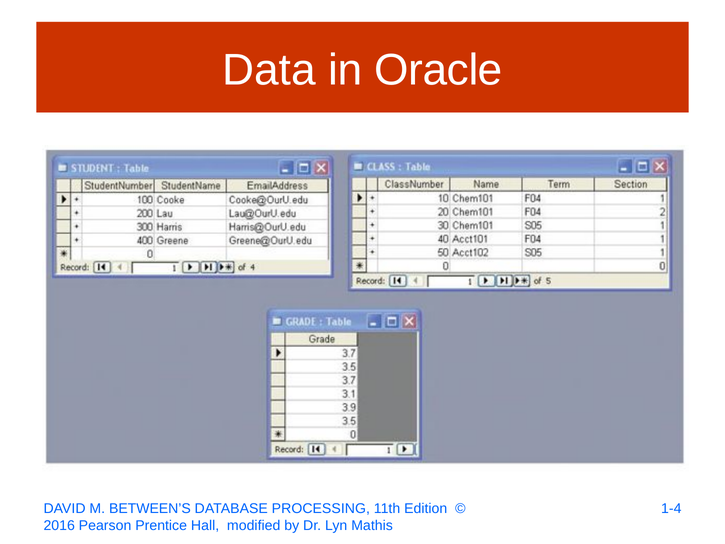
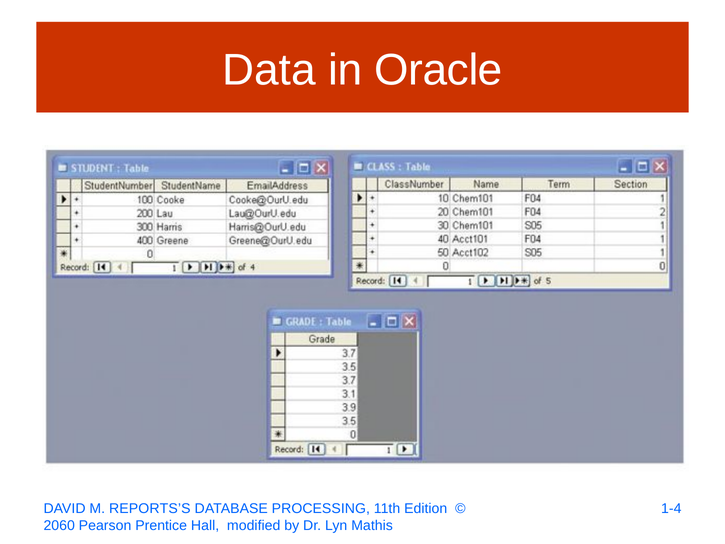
BETWEEN’S: BETWEEN’S -> REPORTS’S (150, 508)
2016: 2016 -> 2060 (59, 525)
